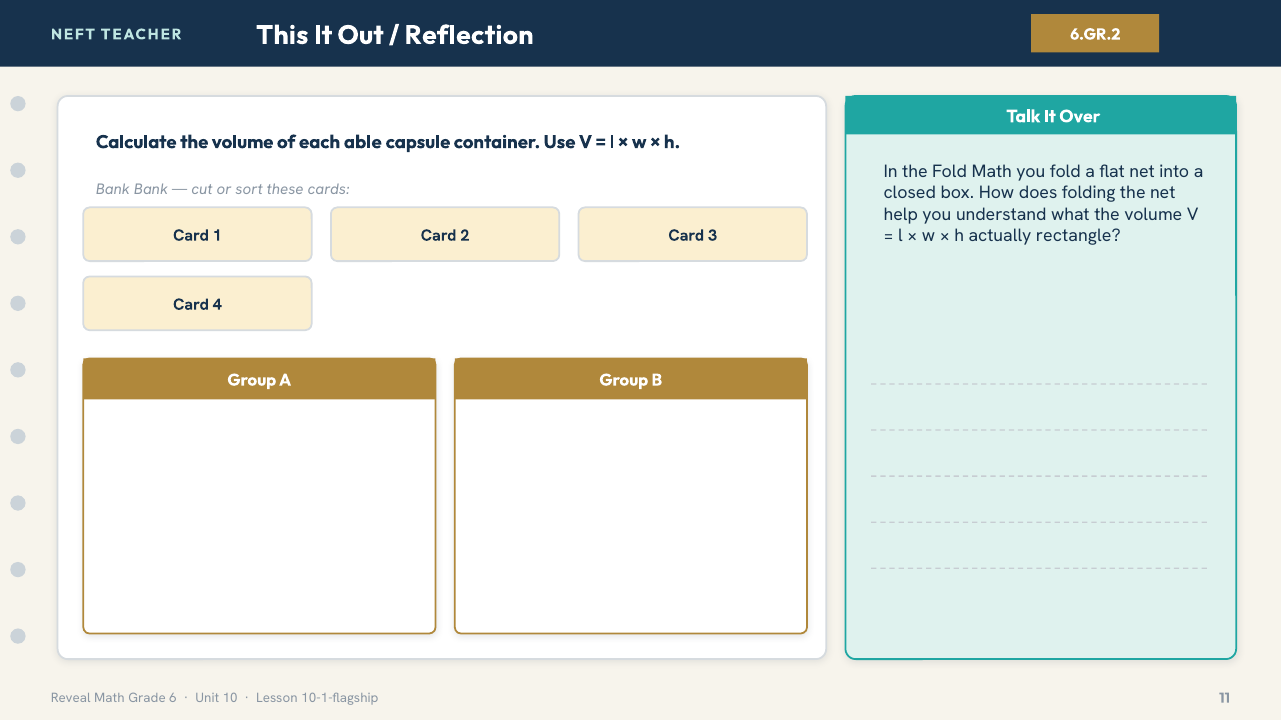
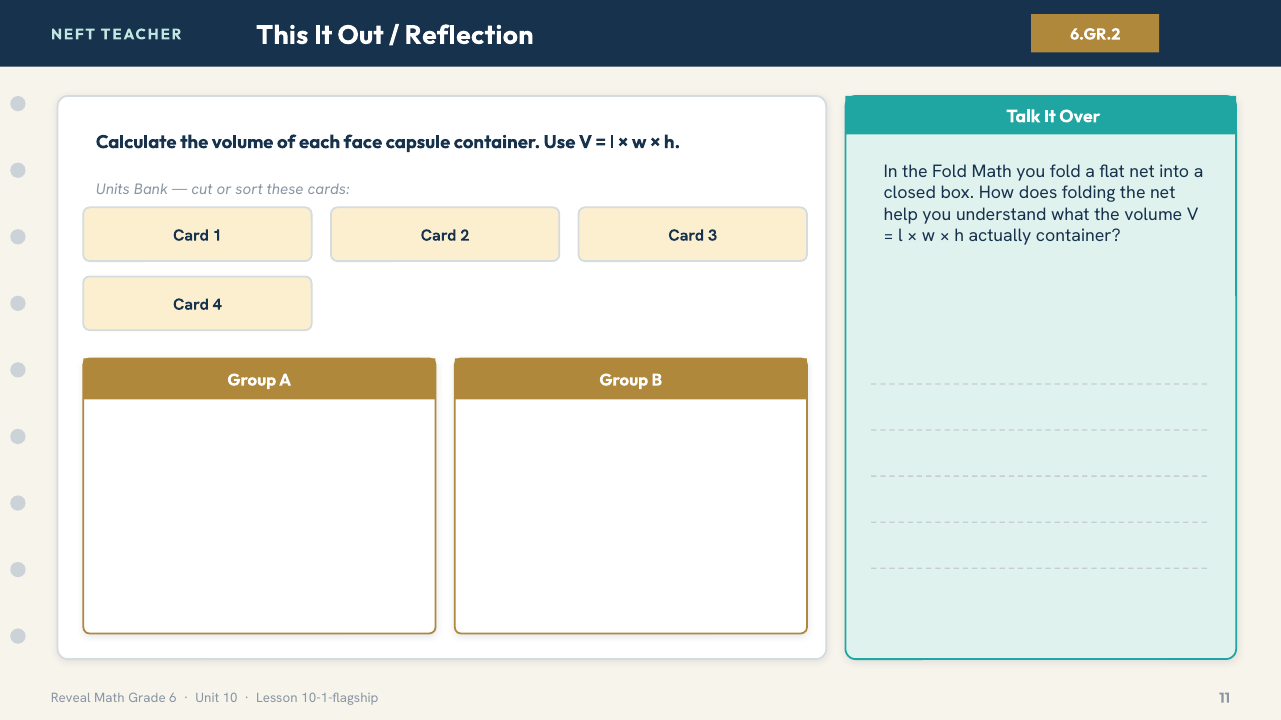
able: able -> face (363, 142)
Bank: Bank -> Units (113, 189)
actually rectangle: rectangle -> container (1078, 236)
